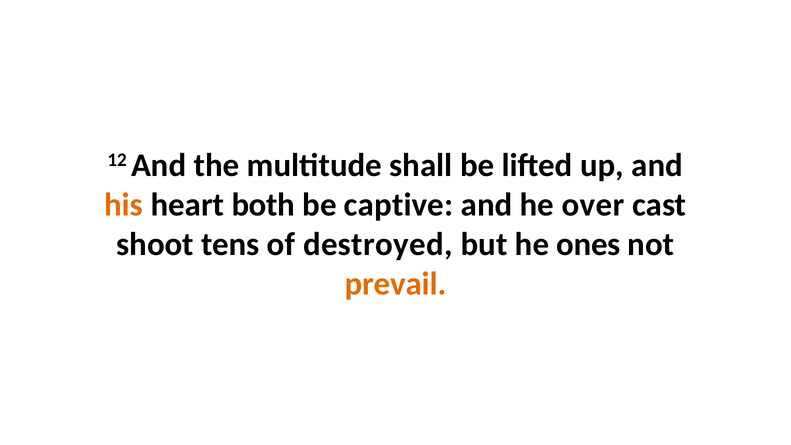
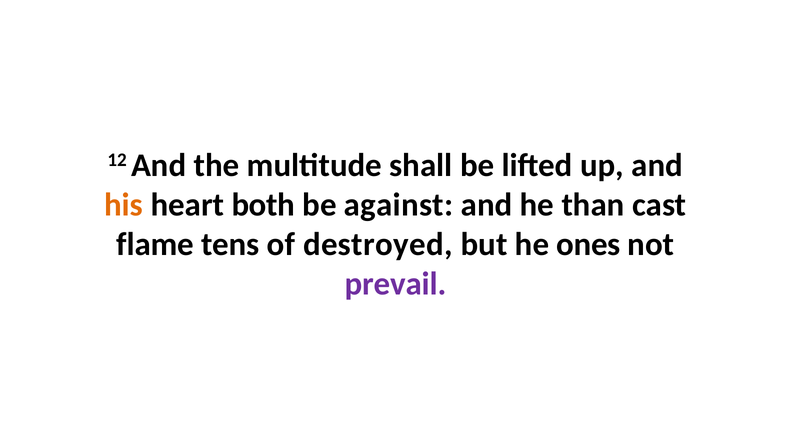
captive: captive -> against (399, 205)
over: over -> than (593, 205)
shoot: shoot -> flame (155, 245)
prevail colour: orange -> purple (396, 284)
